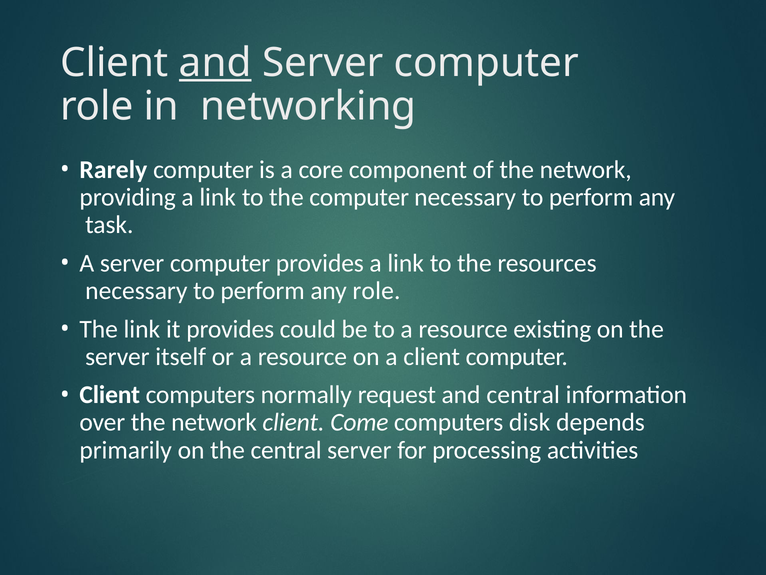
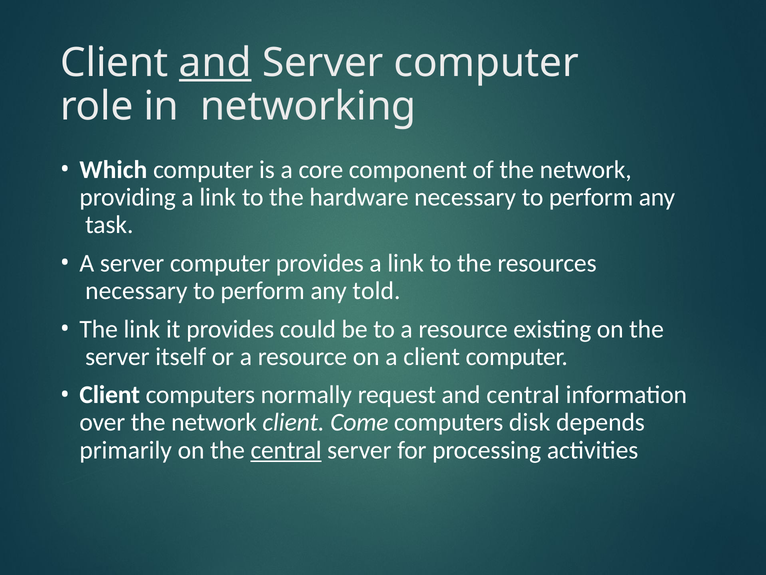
Rarely: Rarely -> Which (113, 170)
the computer: computer -> hardware (359, 197)
any role: role -> told (376, 291)
central underline: none -> present (286, 450)
